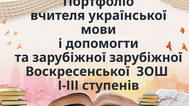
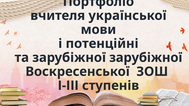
допомогти: допомогти -> потенційні (102, 44)
